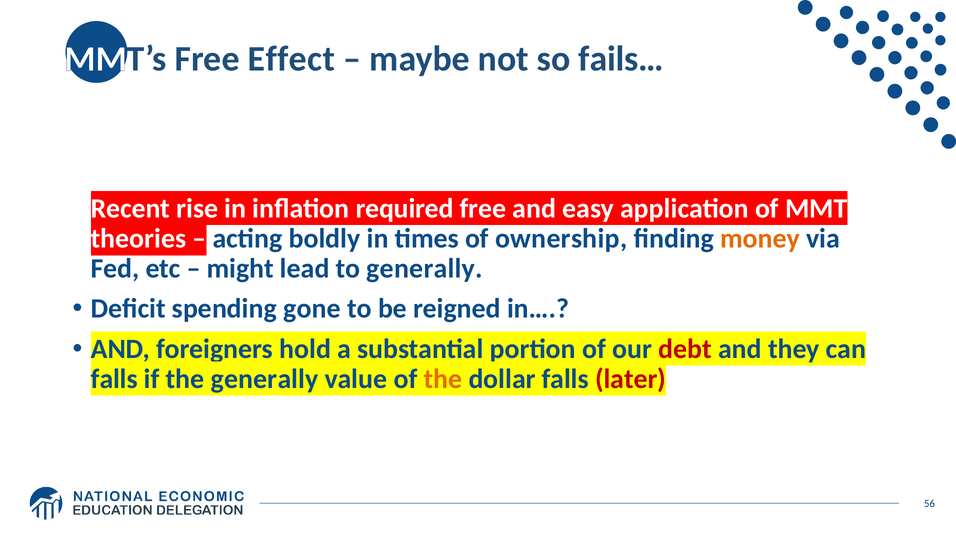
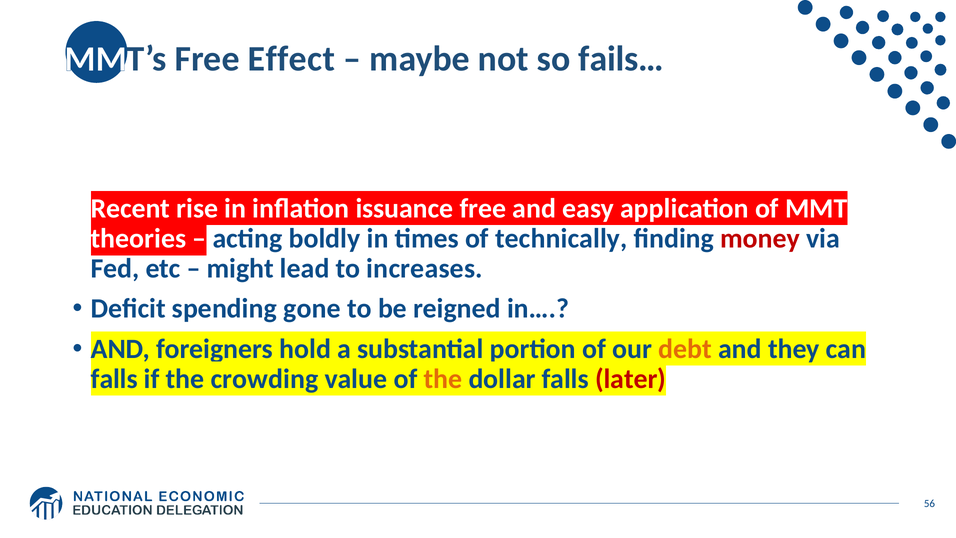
required: required -> issuance (404, 208)
ownership: ownership -> technically (561, 238)
money colour: orange -> red (760, 238)
to generally: generally -> increases (425, 269)
debt colour: red -> orange (685, 349)
the generally: generally -> crowding (265, 379)
